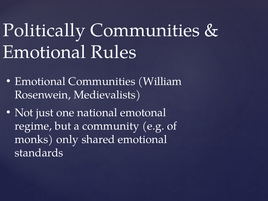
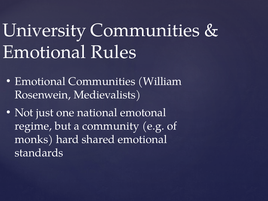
Politically: Politically -> University (44, 30)
only: only -> hard (68, 139)
